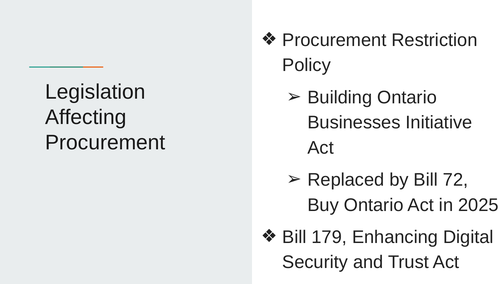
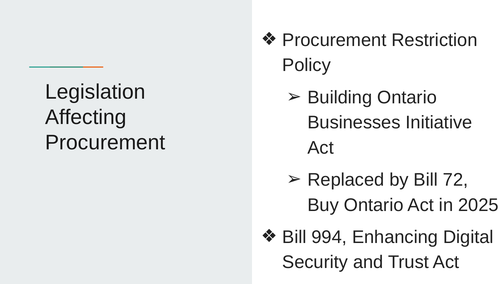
179: 179 -> 994 (329, 237)
